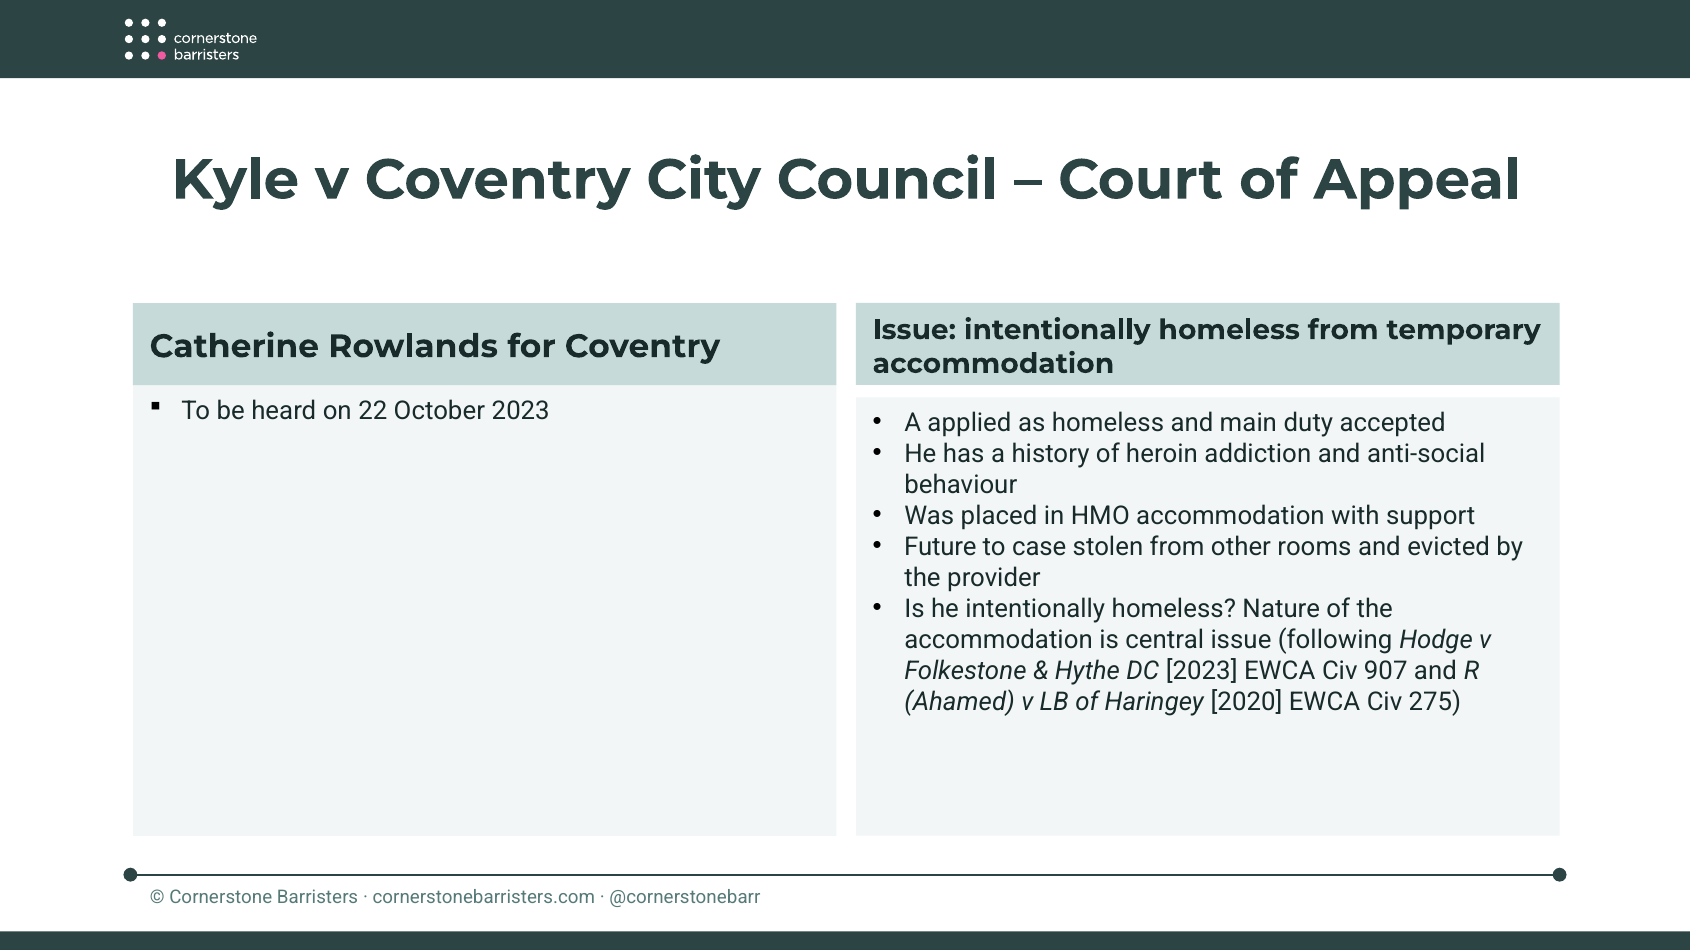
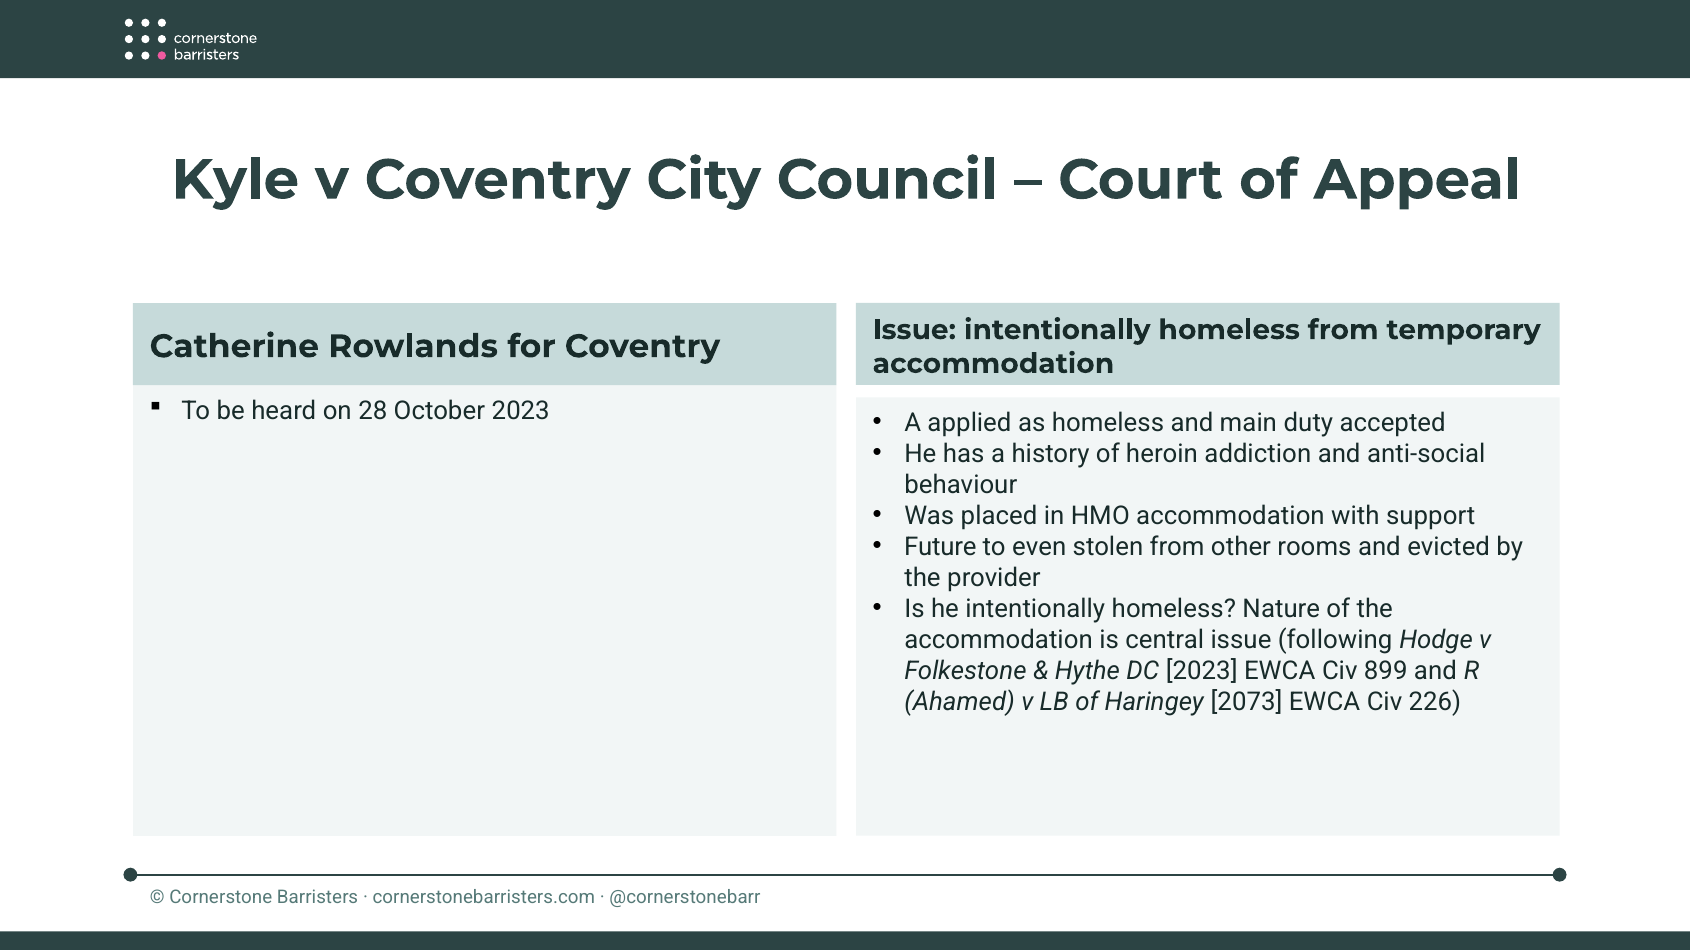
22: 22 -> 28 (373, 411)
case: case -> even (1039, 547)
907: 907 -> 899 (1386, 671)
2020: 2020 -> 2073 (1247, 702)
275: 275 -> 226 (1435, 702)
